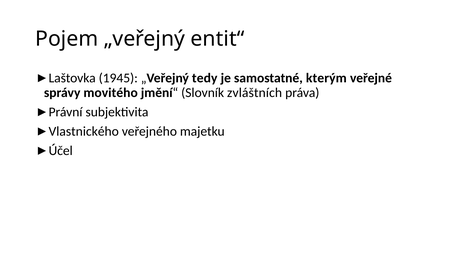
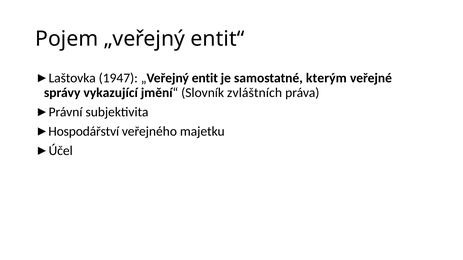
1945: 1945 -> 1947 (118, 78)
tedy: tedy -> entit (205, 78)
movitého: movitého -> vykazující (111, 93)
Vlastnického: Vlastnického -> Hospodářství (84, 132)
